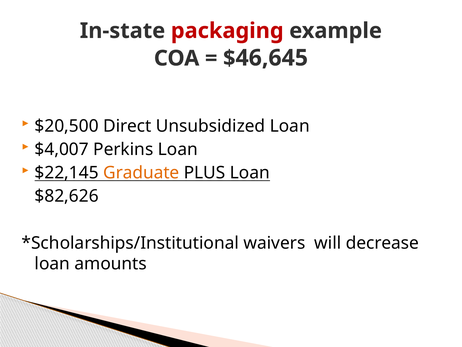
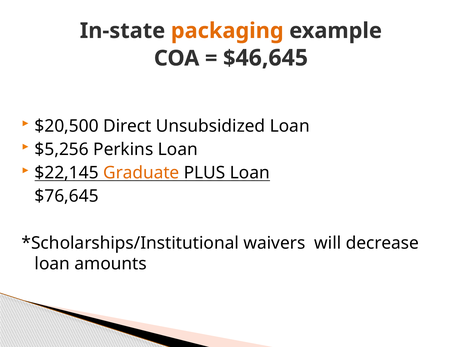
packaging colour: red -> orange (227, 31)
$4,007: $4,007 -> $5,256 (62, 149)
$82,626: $82,626 -> $76,645 (67, 196)
